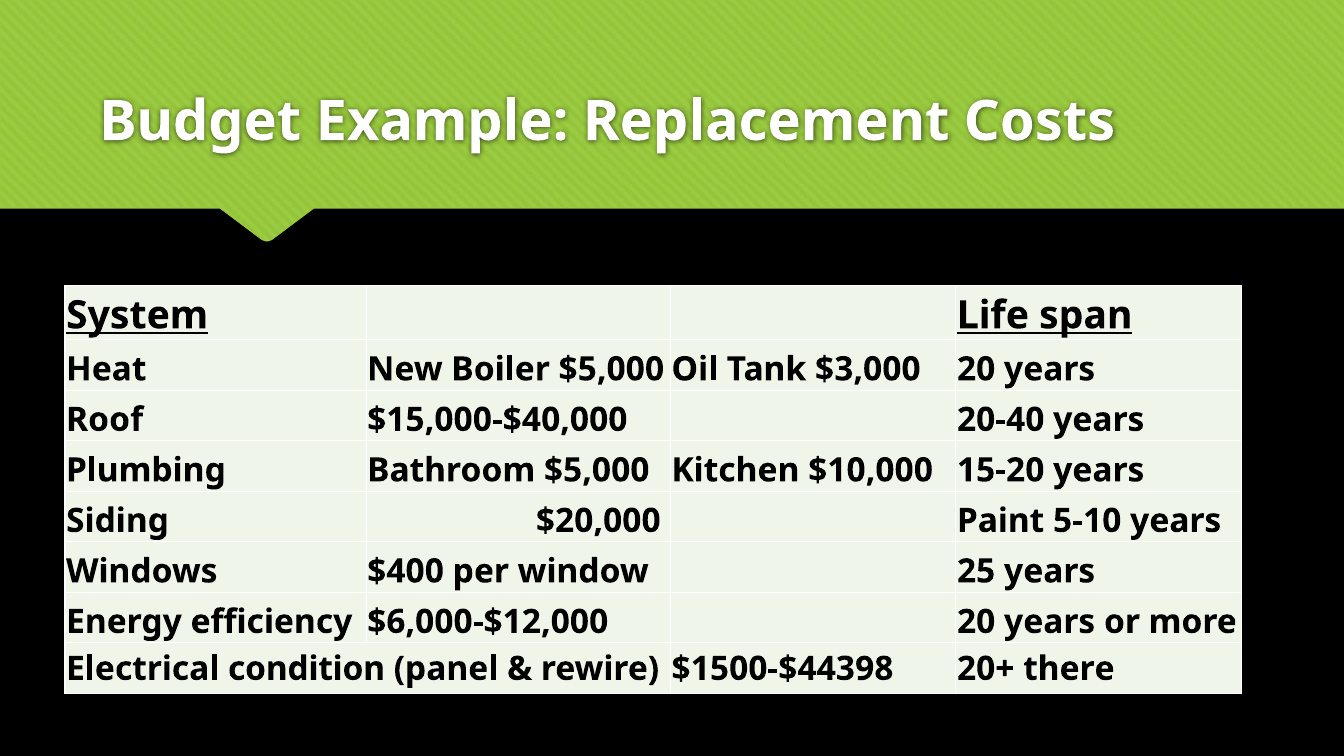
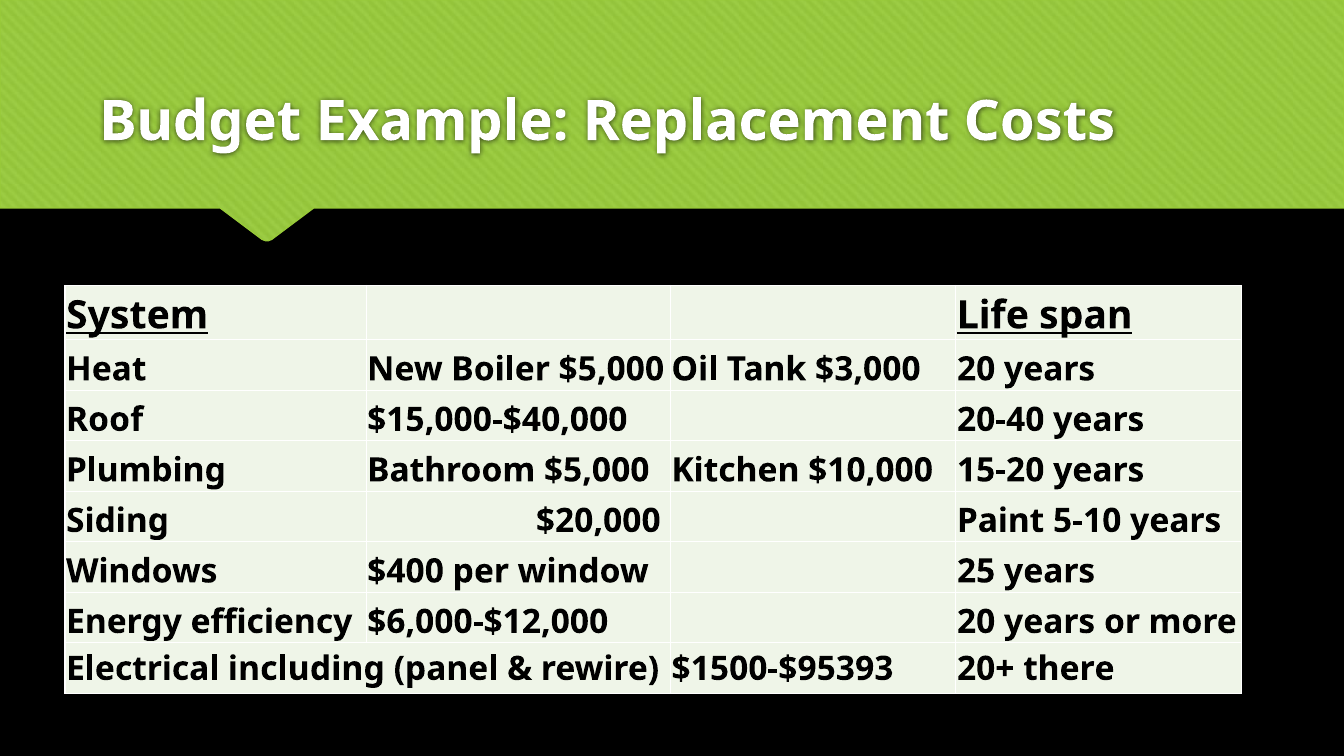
condition: condition -> including (306, 669)
$1500-$44398: $1500-$44398 -> $1500-$95393 (782, 669)
